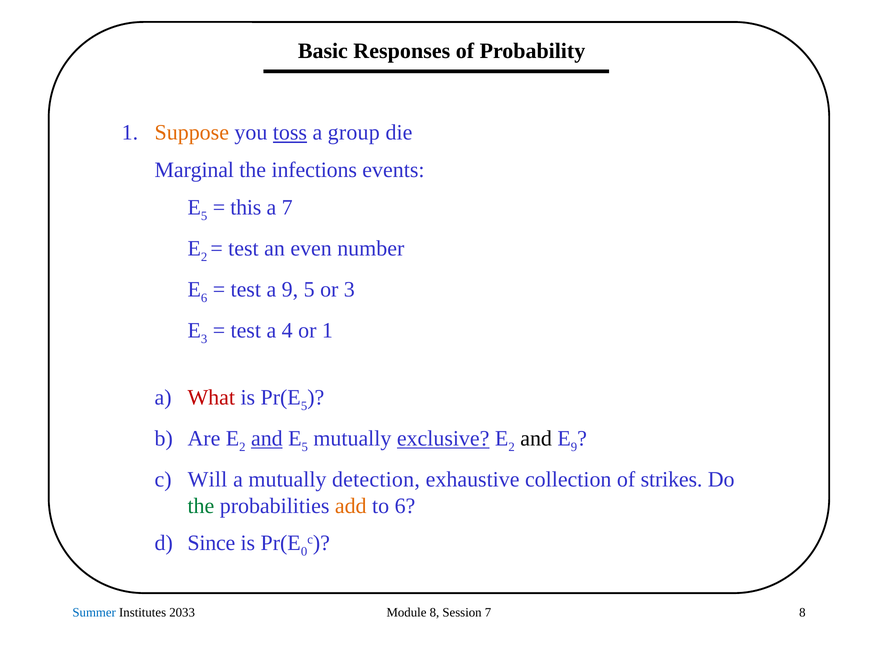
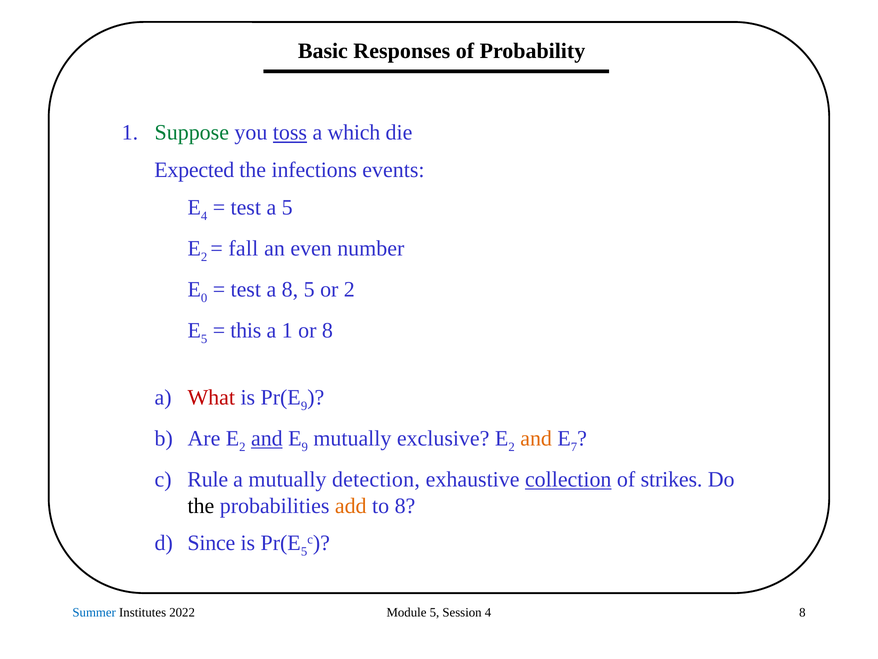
Suppose colour: orange -> green (192, 133)
group: group -> which (354, 133)
Marginal: Marginal -> Expected (194, 170)
5: 5 -> 4 (204, 216)
this: this -> test (246, 207)
a 7: 7 -> 5 (287, 207)
test: test -> fall (243, 248)
6: 6 -> 0 (204, 298)
a 9: 9 -> 8 (290, 289)
or 3: 3 -> 2 (349, 289)
3: 3 -> 5 (204, 339)
test: test -> this (246, 330)
a 4: 4 -> 1 (287, 330)
or 1: 1 -> 8 (327, 330)
5: 5 -> 9 (304, 406)
5: 5 -> 9 (305, 447)
exclusive underline: present -> none (443, 438)
and colour: black -> orange (536, 438)
9: 9 -> 7 (574, 447)
Will: Will -> Rule (208, 479)
collection underline: none -> present (568, 479)
the colour: green -> black (201, 506)
to 6: 6 -> 8 (405, 506)
0: 0 -> 5 (304, 551)
2033: 2033 -> 2022 (182, 612)
Module 8: 8 -> 5 (434, 612)
Session 7: 7 -> 4 (488, 612)
